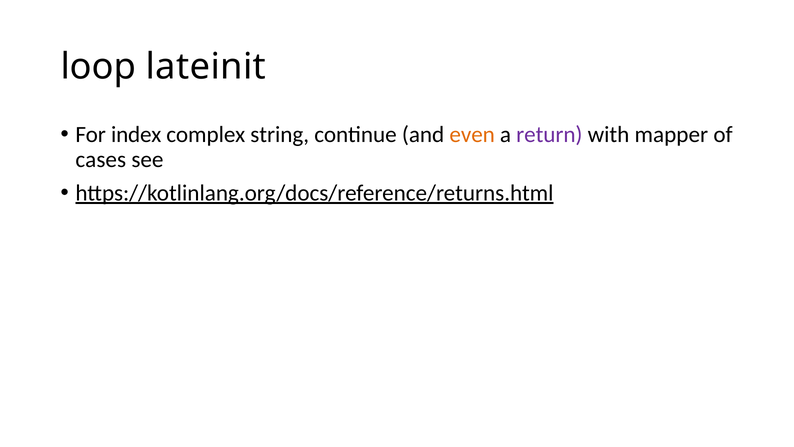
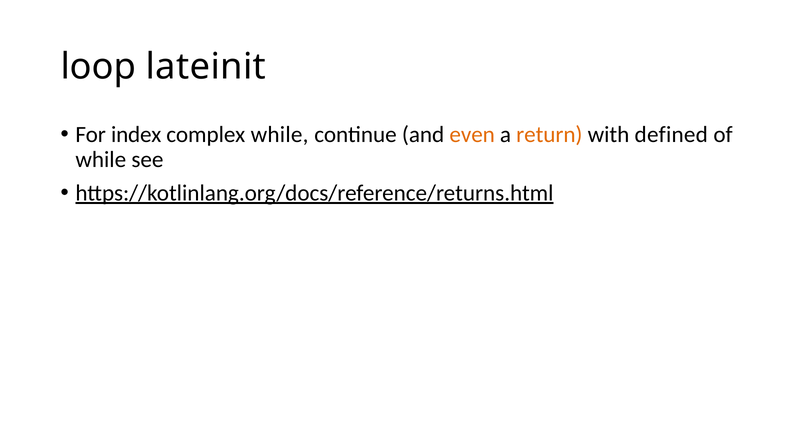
complex string: string -> while (280, 134)
return colour: purple -> orange (549, 134)
mapper: mapper -> defined (671, 134)
cases: cases -> while (101, 159)
